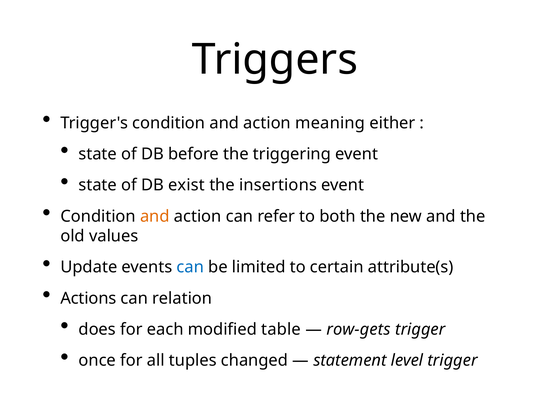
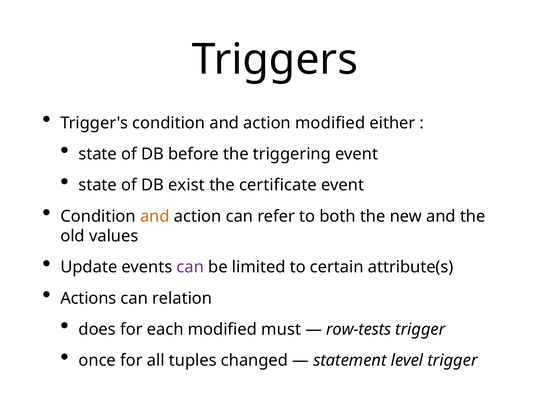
action meaning: meaning -> modified (330, 123)
insertions: insertions -> certificate (278, 185)
can colour: blue -> purple (190, 267)
table: table -> must (281, 329)
row-gets: row-gets -> row-tests (359, 329)
